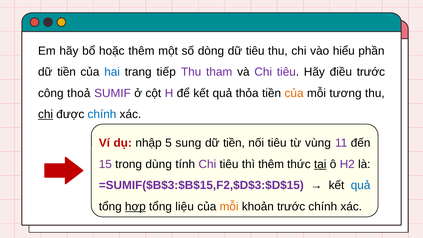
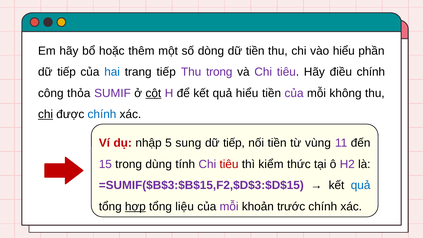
dữ tiêu: tiêu -> tiền (255, 51)
tiền: tiền -> tiếp (67, 72)
Thu tham: tham -> trong (219, 72)
điều trước: trước -> chính (371, 72)
thoả: thoả -> thỏa (79, 93)
cột underline: none -> present (153, 93)
quả thỏa: thỏa -> hiểu (247, 93)
của colour: orange -> purple (294, 93)
tương: tương -> không (346, 93)
tiền: tiền -> tiếp (234, 143)
nối tiêu: tiêu -> tiền (277, 143)
tiêu colour: black -> red (229, 164)
thì thêm: thêm -> kiểm (271, 164)
tại underline: present -> none (320, 164)
mỗi colour: orange -> purple (229, 207)
